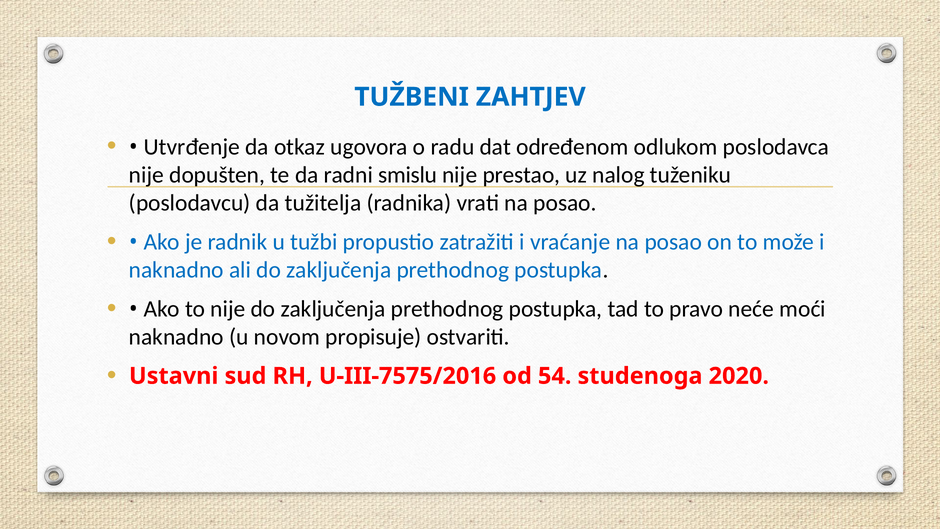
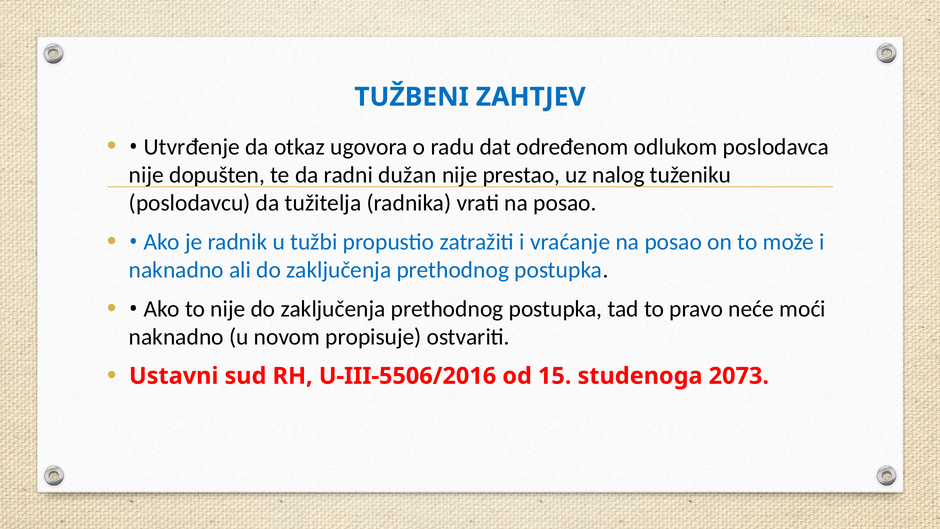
smislu: smislu -> dužan (407, 175)
U-III-7575/2016: U-III-7575/2016 -> U-III-5506/2016 (408, 376)
54: 54 -> 15 (555, 376)
2020: 2020 -> 2073 (739, 376)
